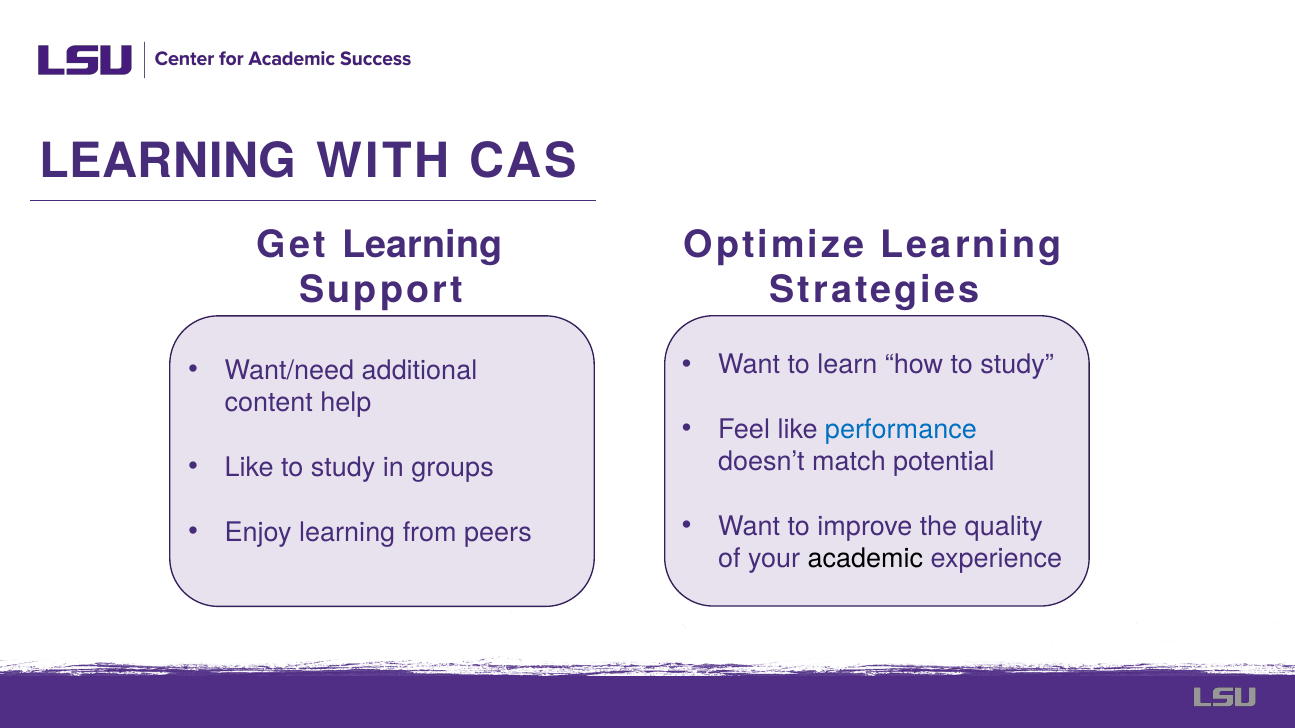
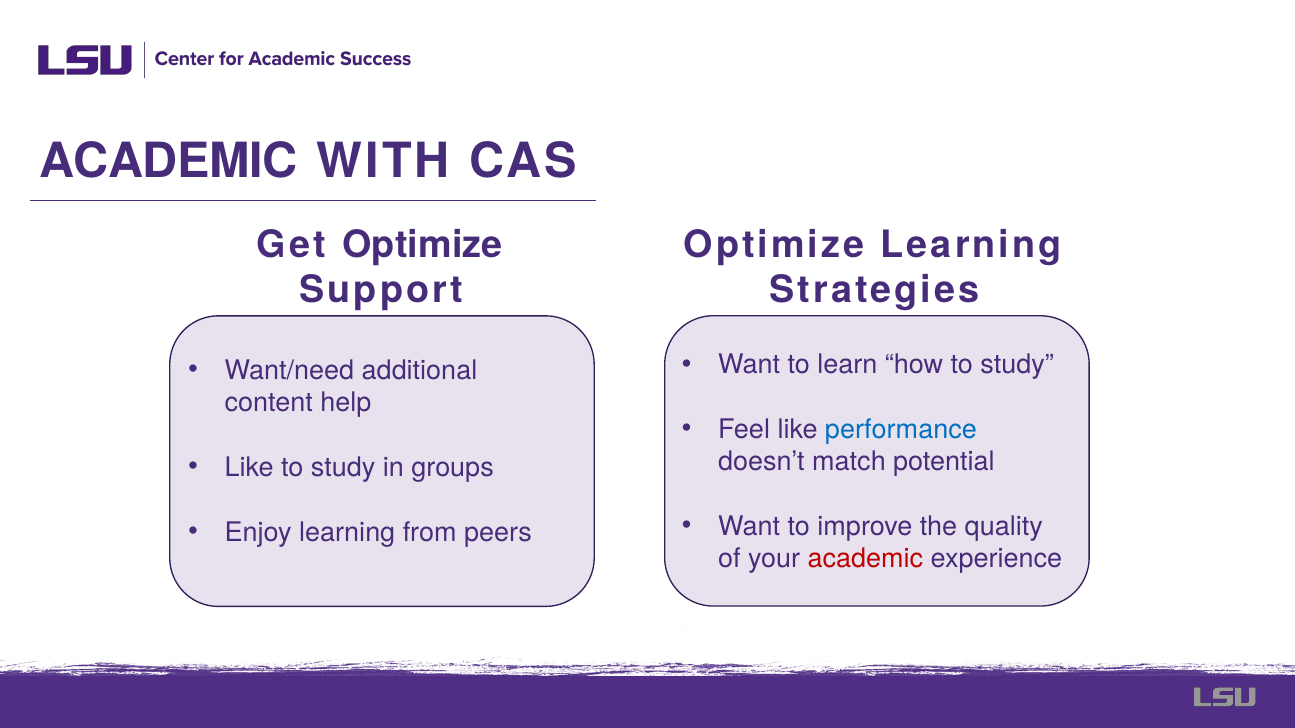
LEARNING: LEARNING -> ACADEMIC (168, 161)
Get Learning: Learning -> Optimize (423, 245)
academic colour: black -> red (865, 559)
